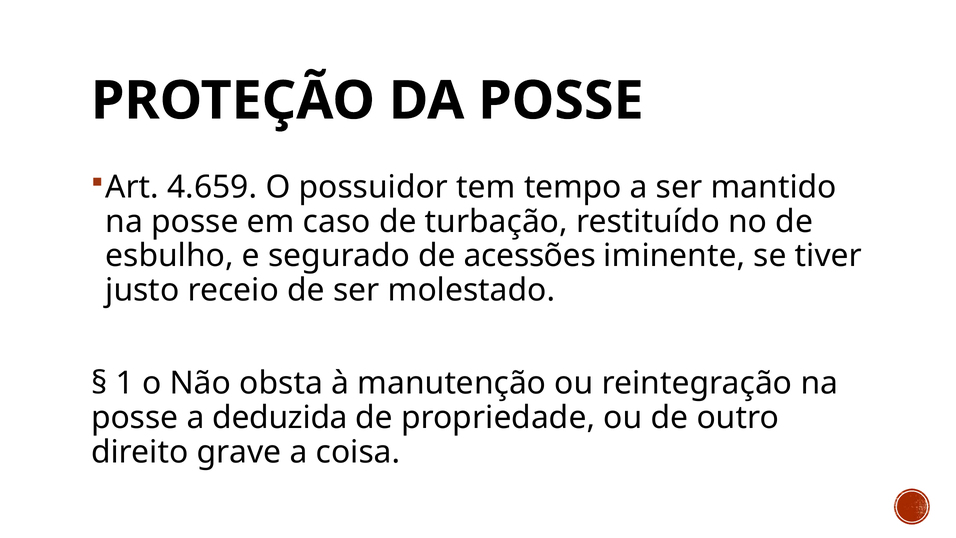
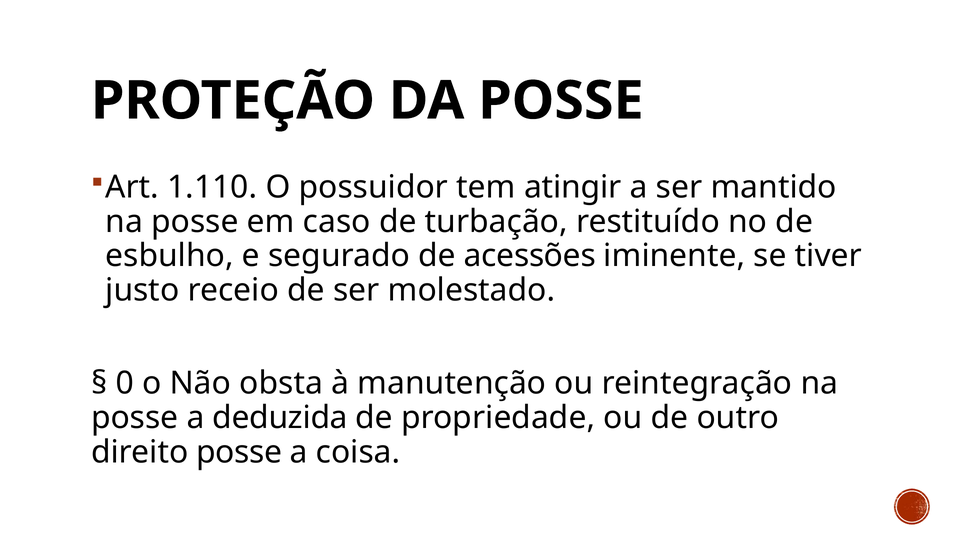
4.659: 4.659 -> 1.110 (212, 187)
tempo: tempo -> atingir (573, 187)
1: 1 -> 0 (125, 383)
direito grave: grave -> posse (239, 452)
